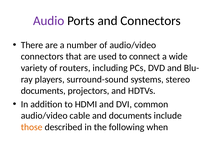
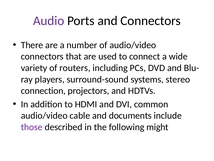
documents: documents -> connection (43, 91)
those colour: orange -> purple (32, 127)
when: when -> might (157, 127)
